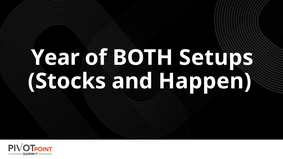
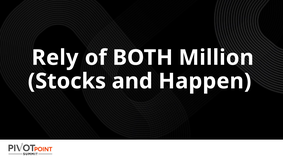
Year: Year -> Rely (55, 58)
Setups: Setups -> Million (216, 58)
